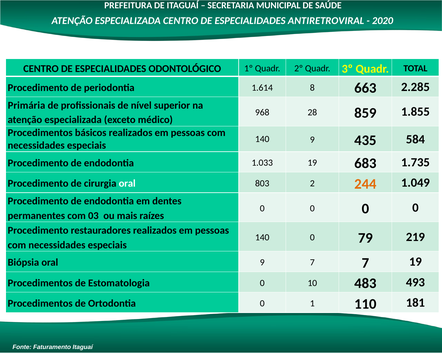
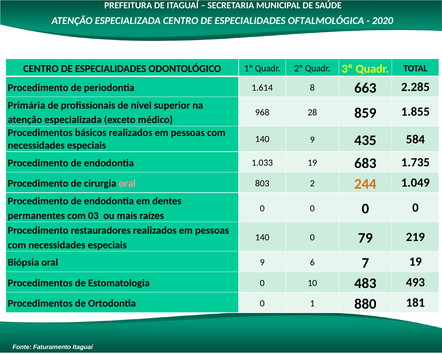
ANTIRETROVIRAL: ANTIRETROVIRAL -> OFTALMOLÓGICA (326, 21)
oral colour: white -> pink (127, 183)
9 7: 7 -> 6 (312, 262)
110: 110 -> 880 (365, 304)
